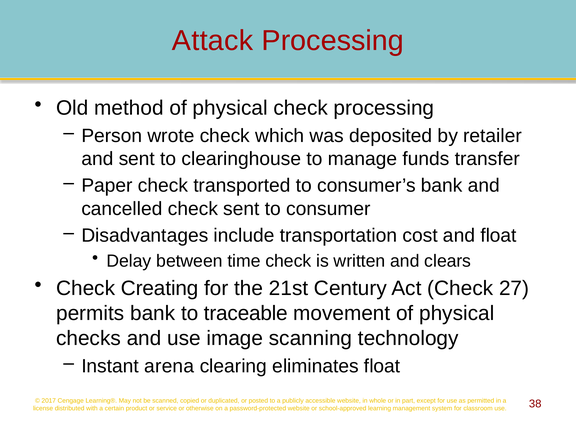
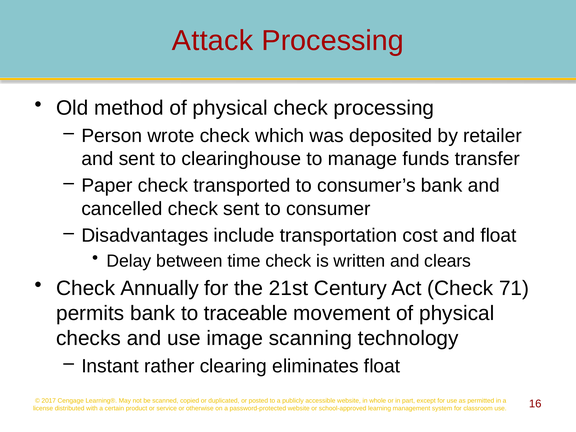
Creating: Creating -> Annually (160, 288)
27: 27 -> 71 (514, 288)
arena: arena -> rather (169, 366)
38: 38 -> 16 (535, 404)
